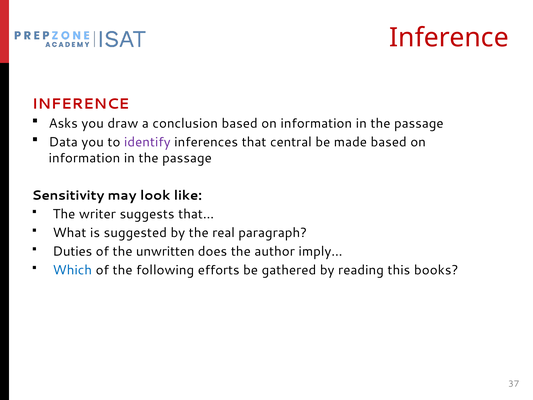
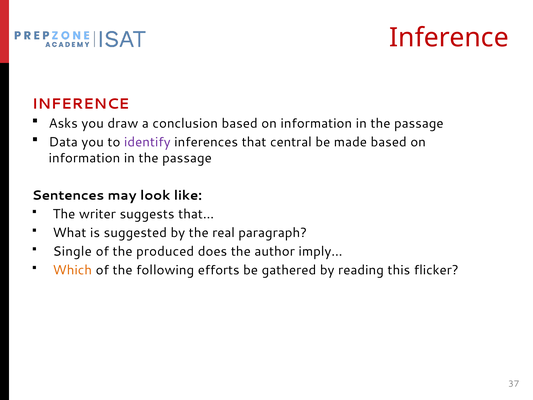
Sensitivity: Sensitivity -> Sentences (68, 195)
Duties: Duties -> Single (72, 251)
unwritten: unwritten -> produced (165, 251)
Which colour: blue -> orange (72, 270)
books: books -> flicker (436, 270)
